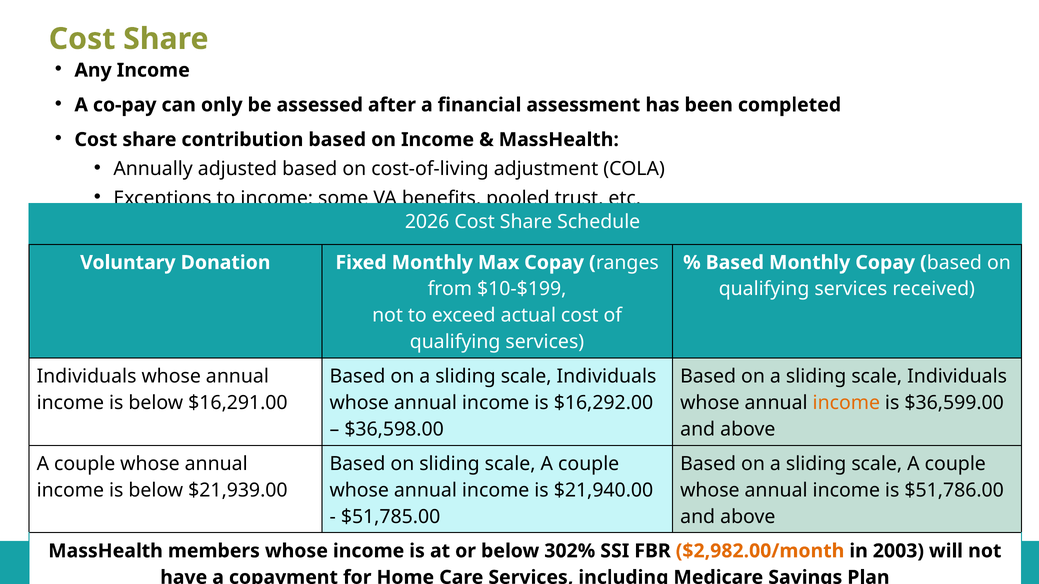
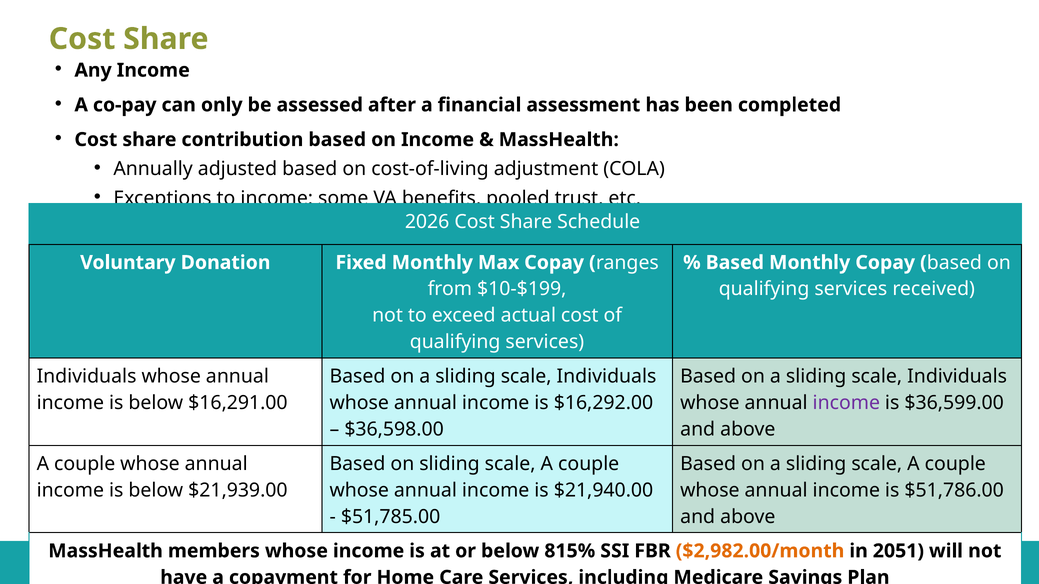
income colour: orange -> purple (846, 403)
302%: 302% -> 815% (570, 551)
2003: 2003 -> 2051 (898, 551)
